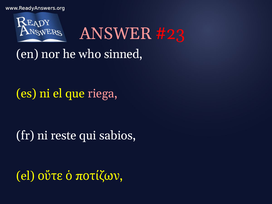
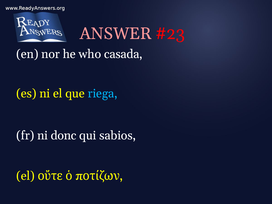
sinned: sinned -> casada (123, 54)
riega colour: pink -> light blue (103, 94)
reste: reste -> donc (64, 136)
